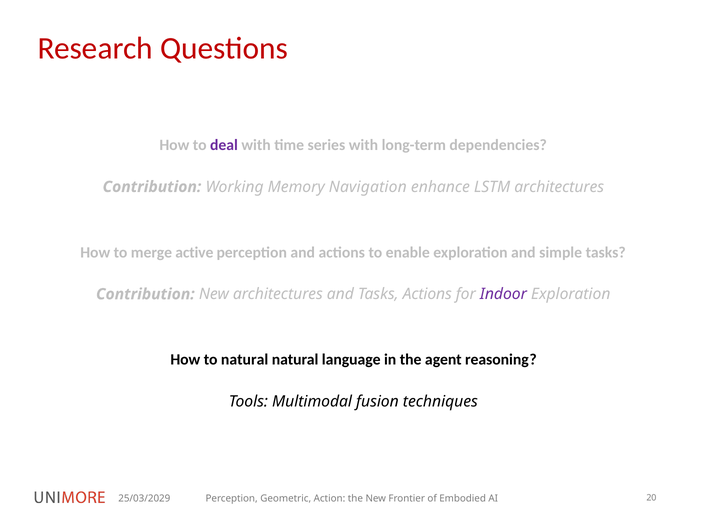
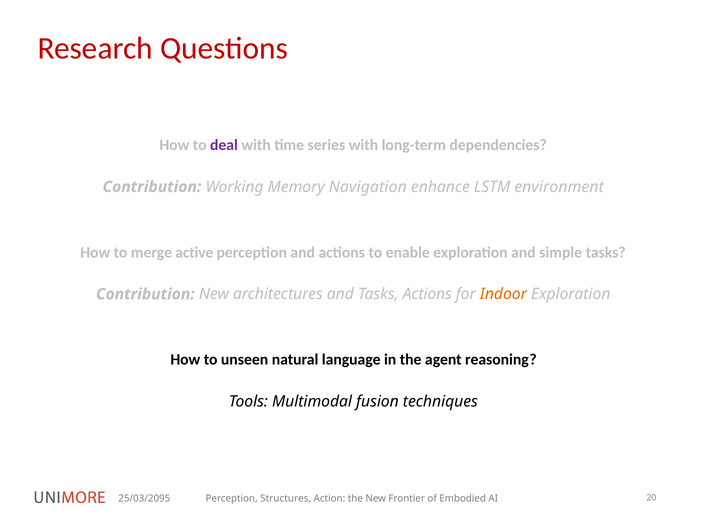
LSTM architectures: architectures -> environment (559, 187)
Indoor colour: purple -> orange (503, 294)
to natural: natural -> unseen (245, 359)
25/03/2029: 25/03/2029 -> 25/03/2095 (144, 498)
Geometric: Geometric -> Structures (286, 498)
